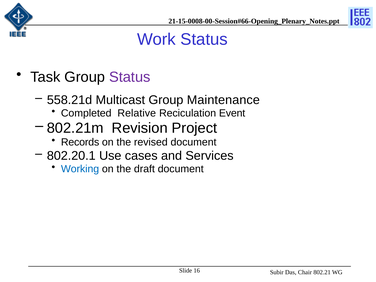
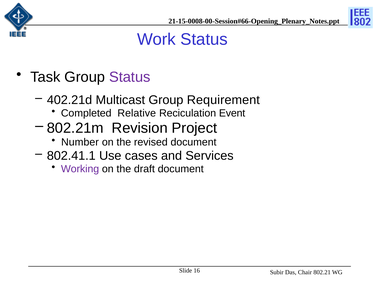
558.21d: 558.21d -> 402.21d (70, 100)
Maintenance: Maintenance -> Requirement (223, 100)
Records: Records -> Number (80, 142)
802.20.1: 802.20.1 -> 802.41.1 (71, 156)
Working colour: blue -> purple (80, 169)
